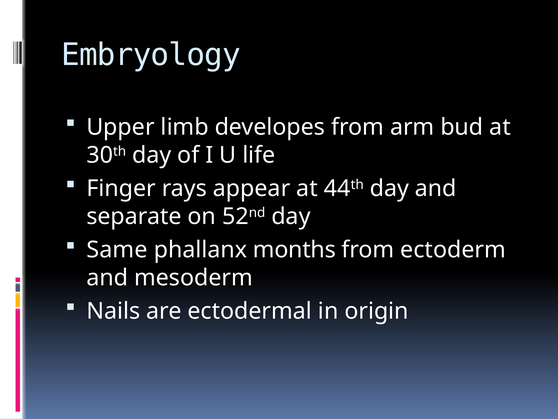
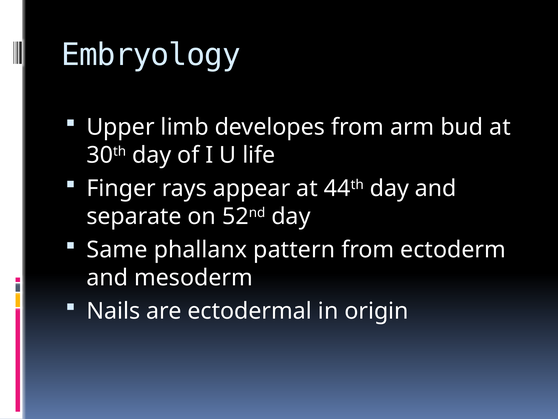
months: months -> pattern (294, 250)
